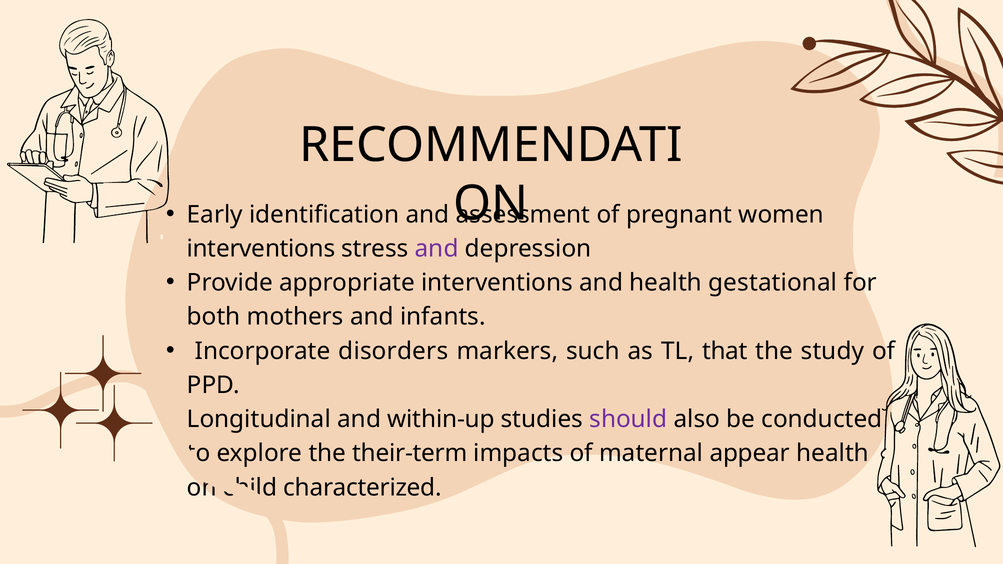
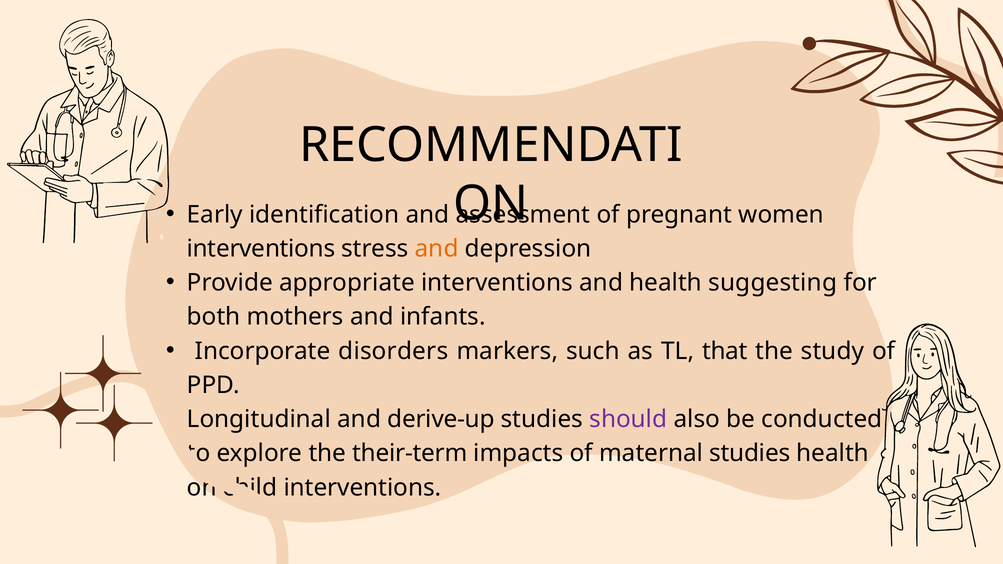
and colour: purple -> orange (437, 249)
gestational: gestational -> suggesting (773, 283)
within-up: within-up -> derive-up (441, 419)
maternal appear: appear -> studies (750, 454)
characterized: characterized -> interventions (362, 488)
